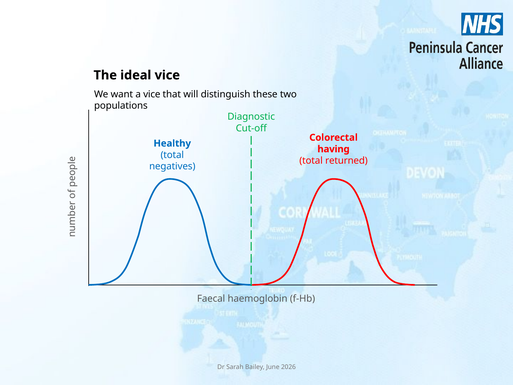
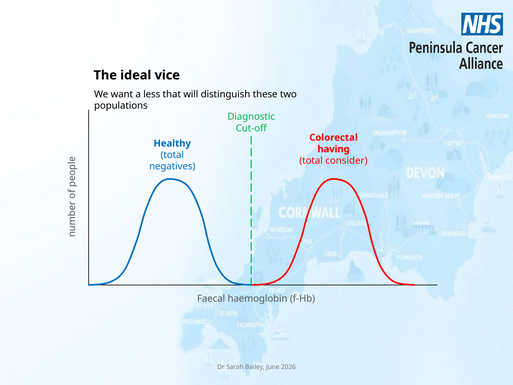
a vice: vice -> less (152, 94)
returned: returned -> consider (346, 161)
